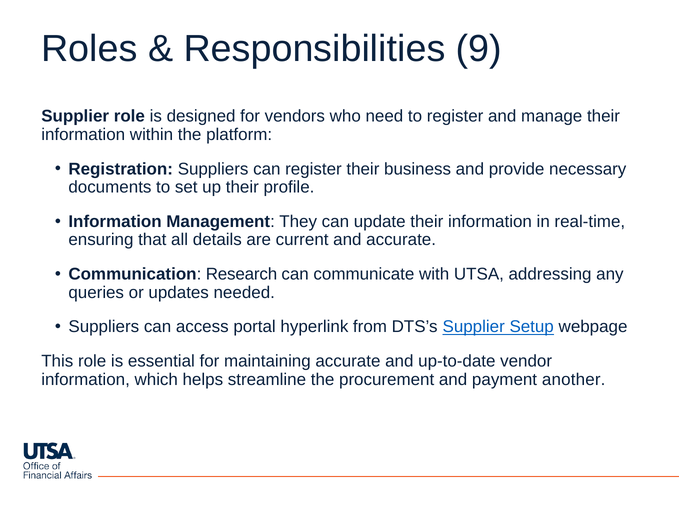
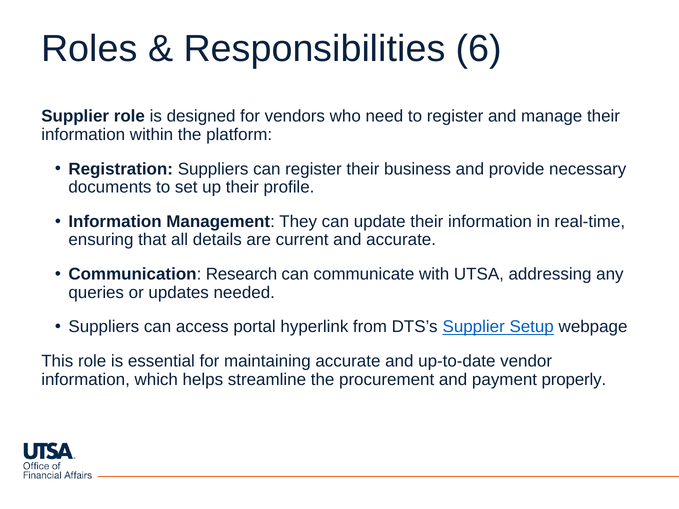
9: 9 -> 6 (479, 49)
another: another -> properly (574, 380)
